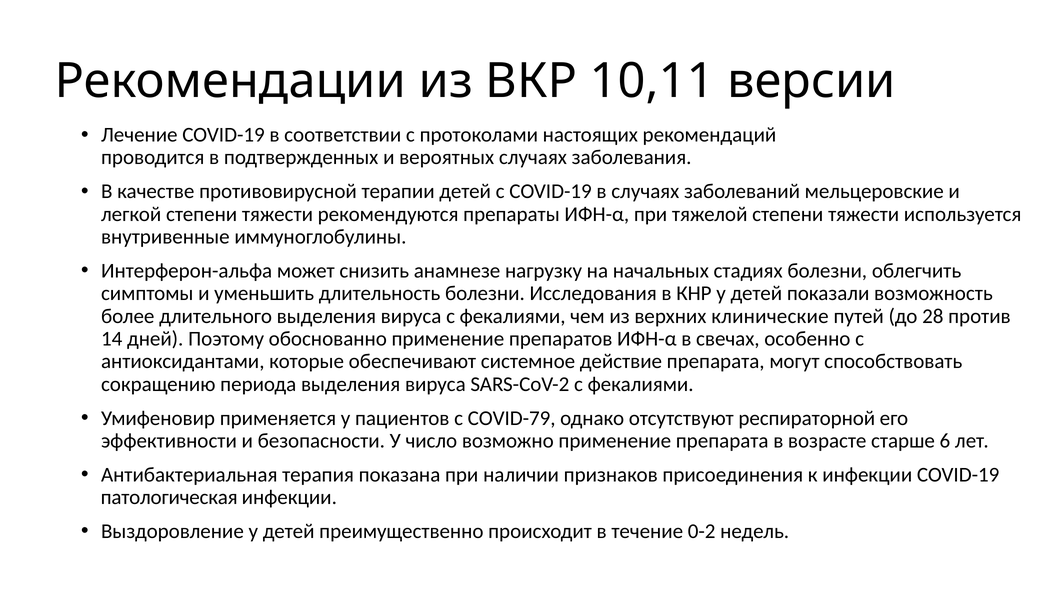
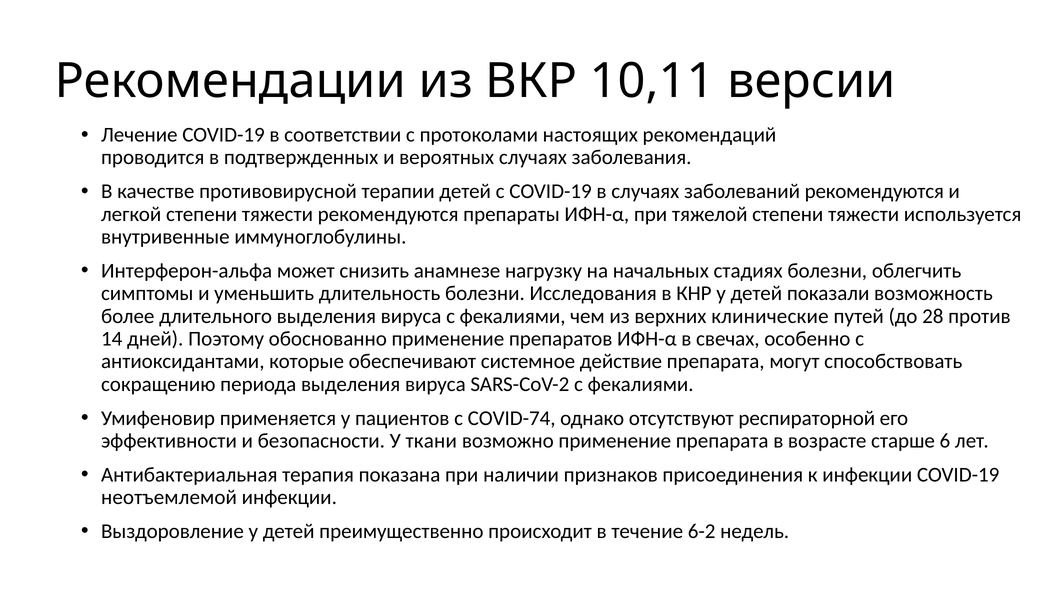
заболеваний мельцеровские: мельцеровские -> рекомендуются (874, 192)
COVID-79: COVID-79 -> COVID-74 (512, 418)
число: число -> ткани (431, 441)
патологическая: патологическая -> неотъемлемой (169, 498)
0-2: 0-2 -> 6-2 (702, 532)
